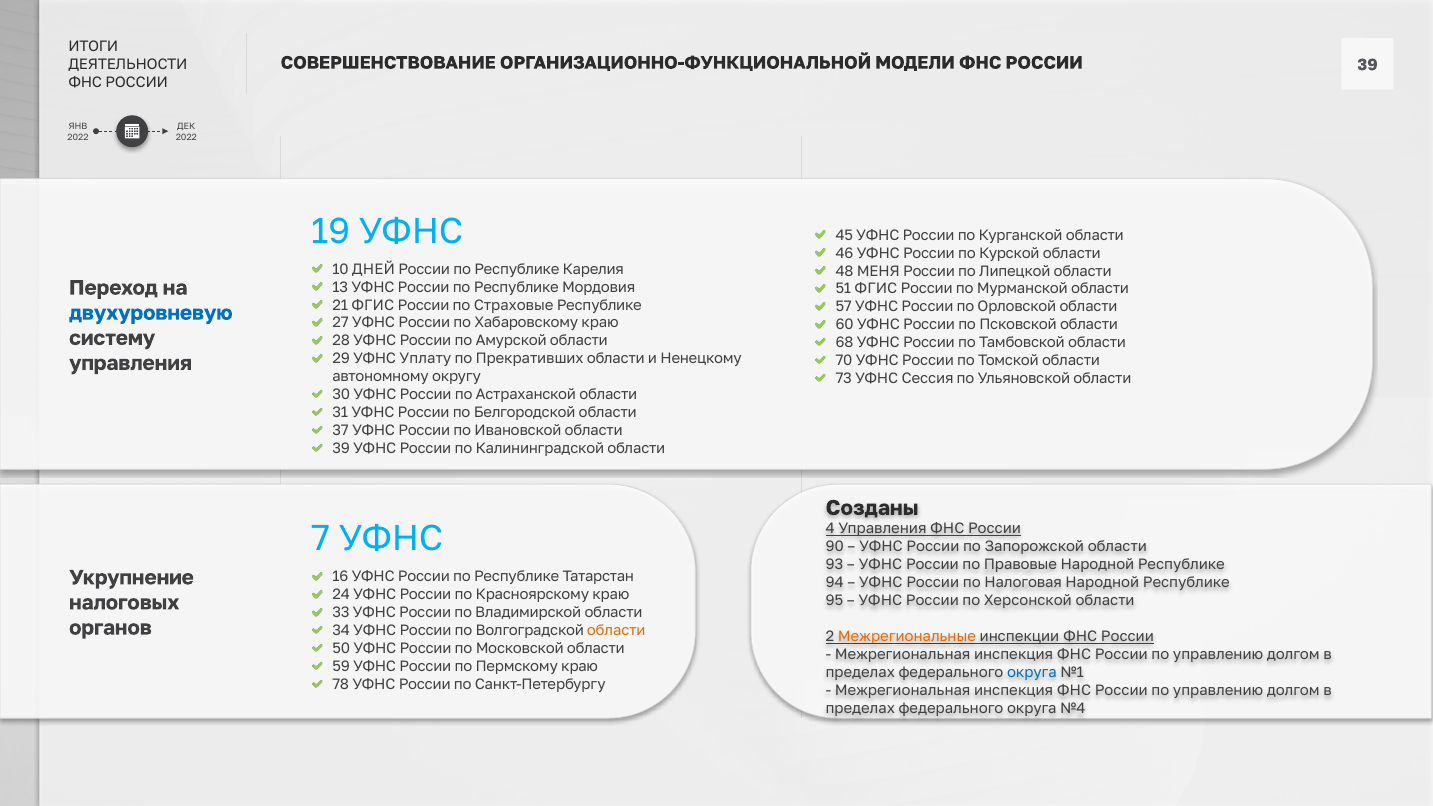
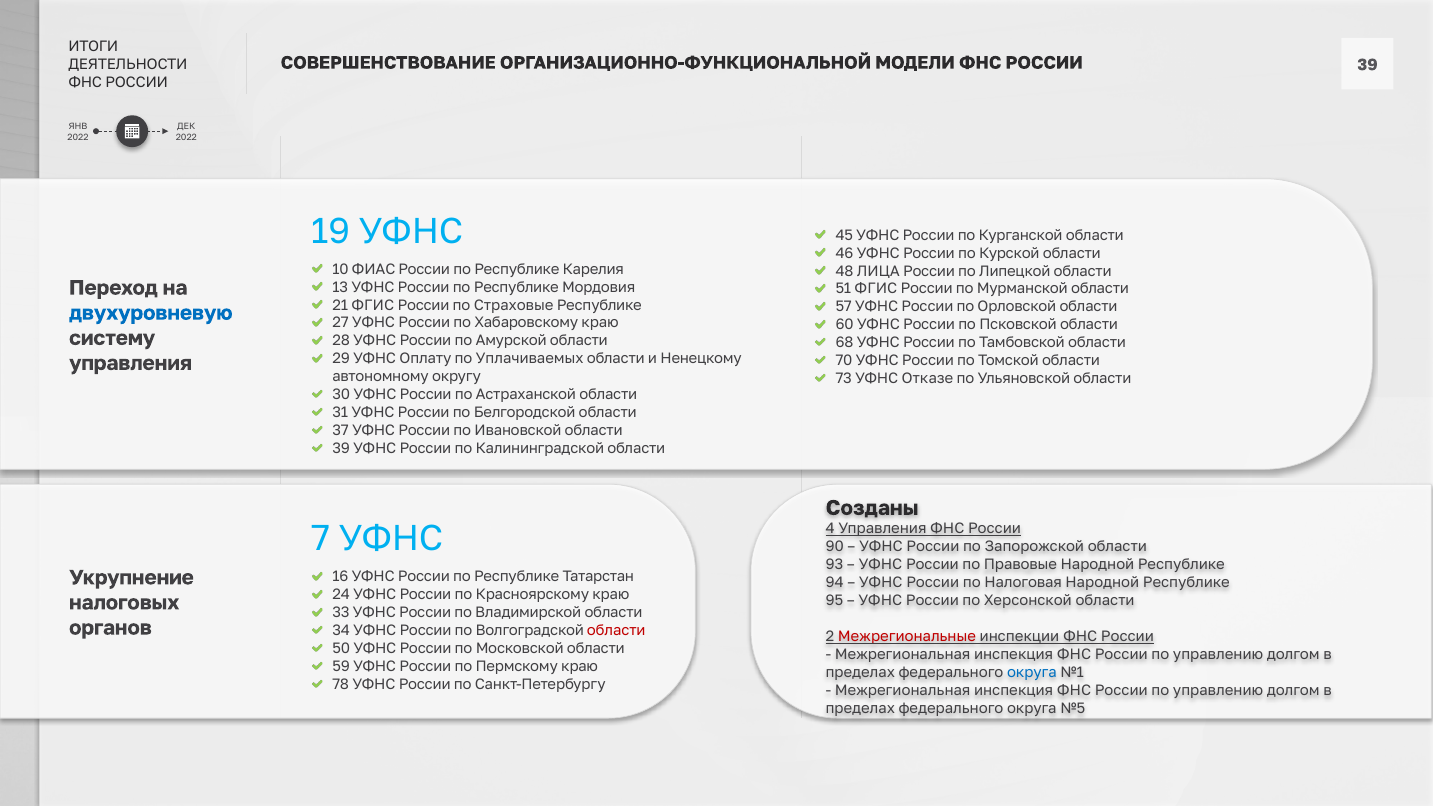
ДНЕЙ: ДНЕЙ -> ФИАС (374, 269)
МЕНЯ: МЕНЯ -> ЛИЦА (878, 271)
Уплату: Уплату -> Оплату (425, 359)
Прекративших: Прекративших -> Уплачиваемых (530, 359)
Сессия: Сессия -> Отказе (928, 379)
области colour: orange -> red (616, 631)
Межрегиональные colour: orange -> red (907, 637)
№4: №4 -> №5 (1073, 708)
